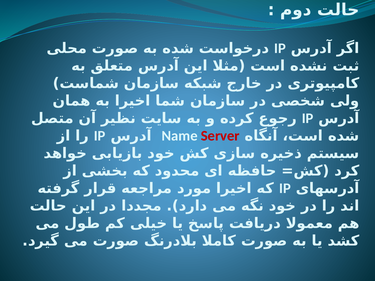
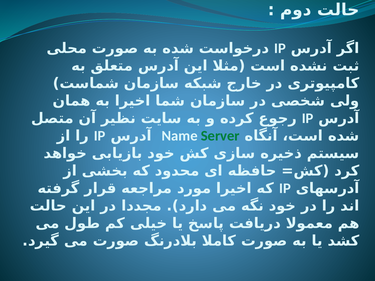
Server colour: red -> green (220, 136)
